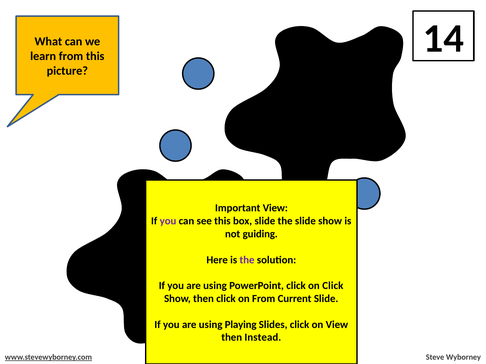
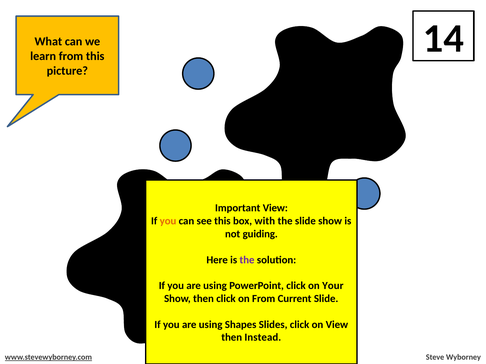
you colour: purple -> orange (168, 221)
box slide: slide -> with (265, 221)
on Click: Click -> Your (333, 286)
using Playing: Playing -> Shapes (241, 325)
